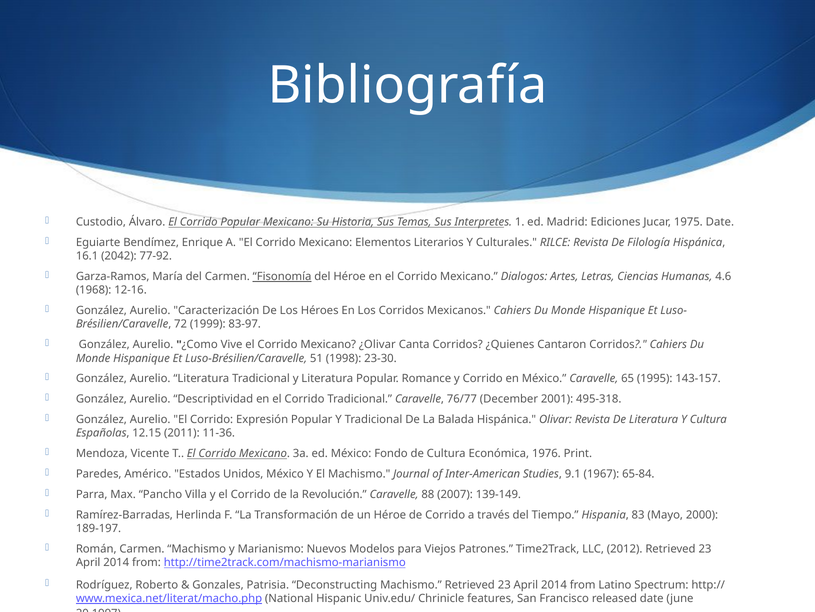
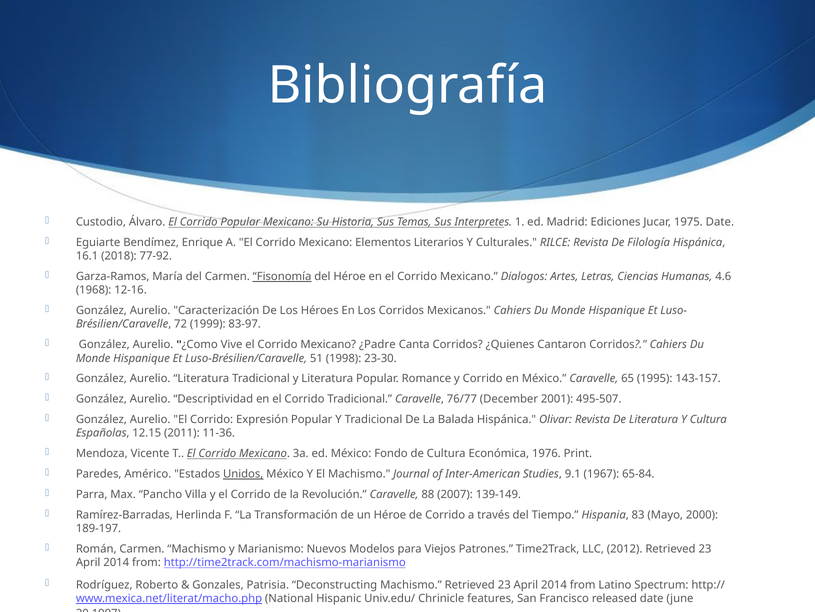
2042: 2042 -> 2018 (119, 256)
¿Olivar: ¿Olivar -> ¿Padre (377, 344)
495-318: 495-318 -> 495-507 (599, 399)
Unidos underline: none -> present (243, 473)
